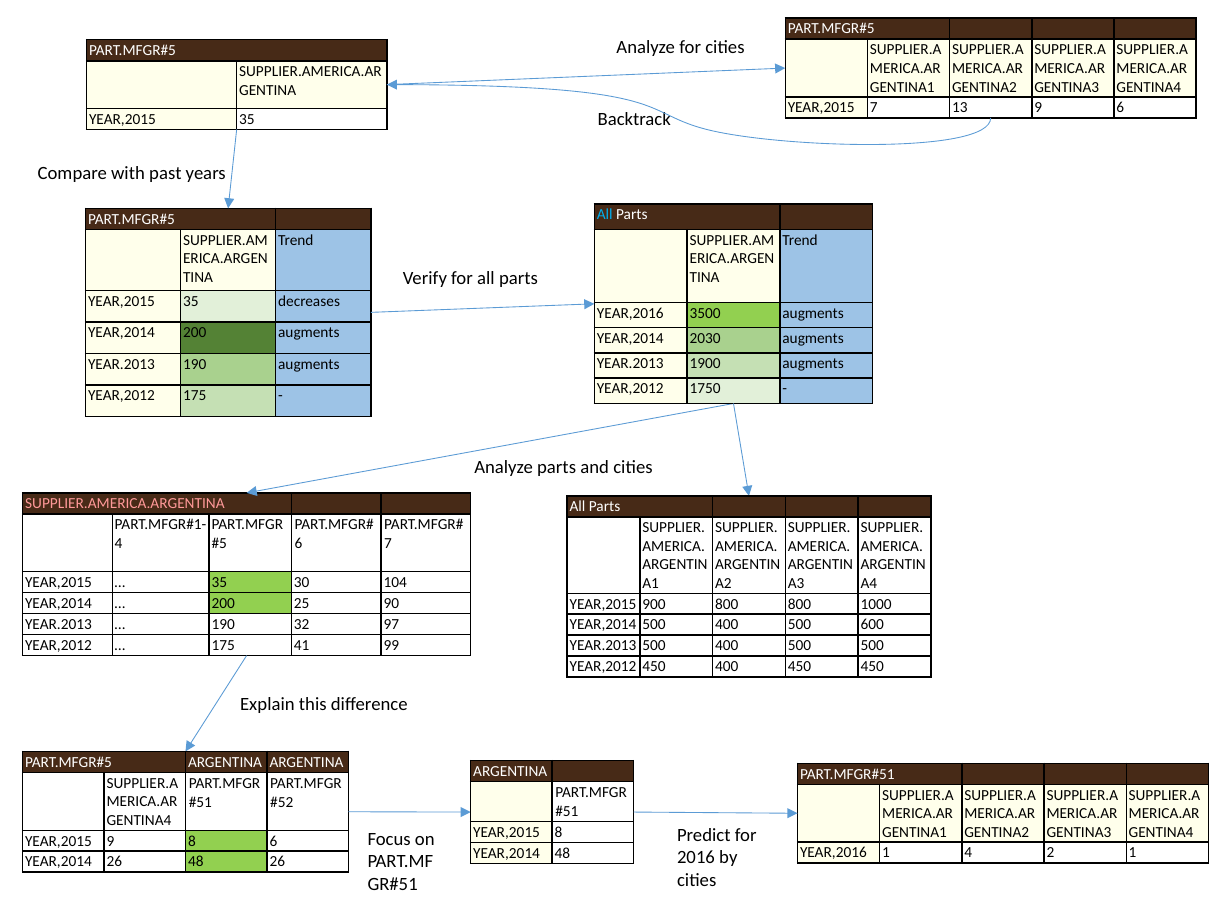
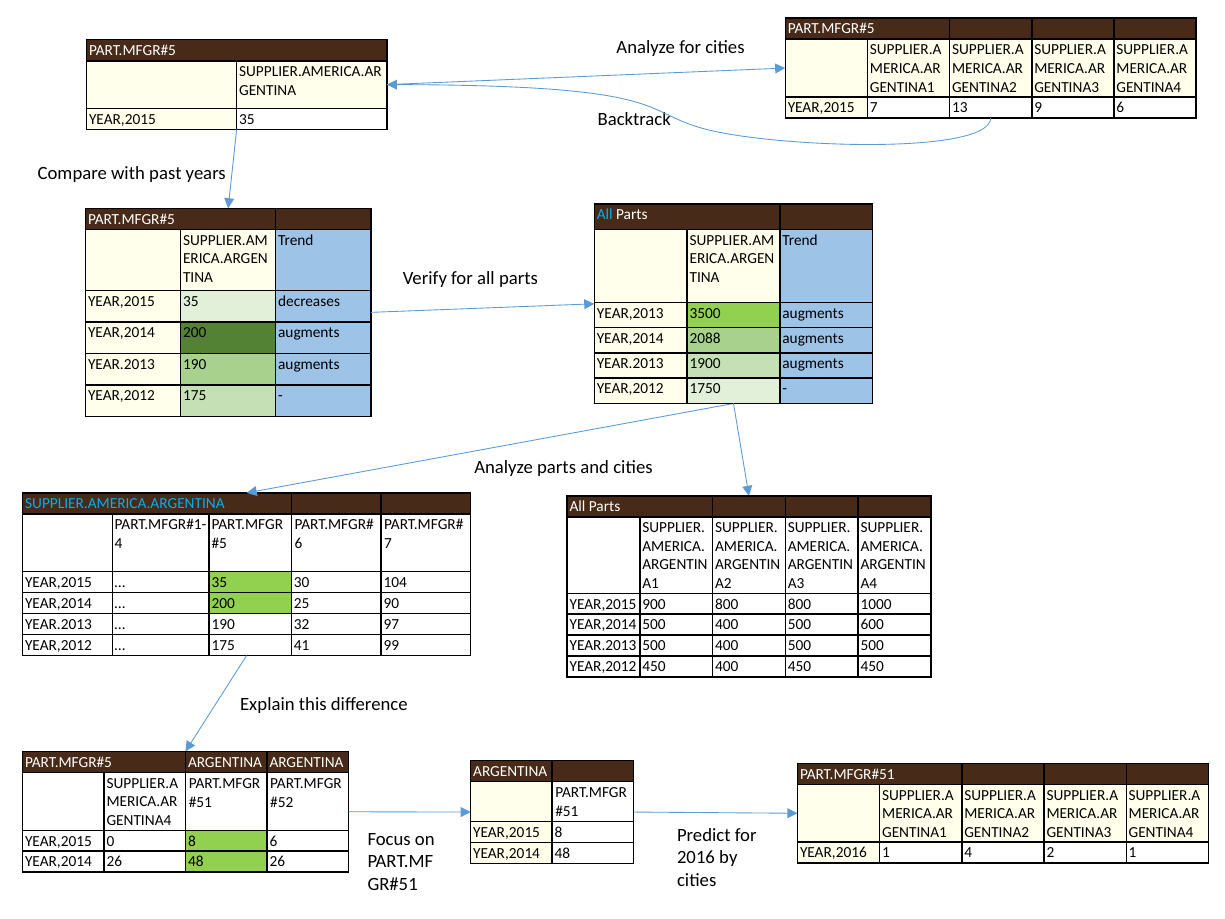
YEAR,2016: YEAR,2016 -> YEAR,2013 (630, 313)
2030: 2030 -> 2088 (705, 338)
SUPPLIER.AMERICA.ARGENTINA colour: pink -> light blue (125, 503)
YEAR,2015 9: 9 -> 0 (110, 841)
